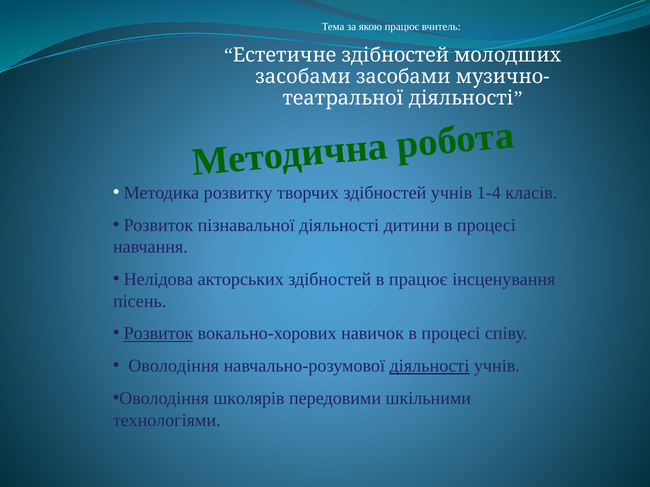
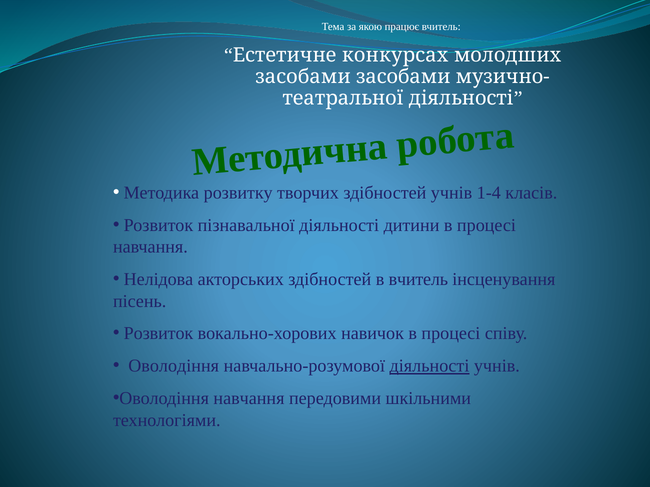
Естетичне здібностей: здібностей -> конкурсах (395, 55)
в працює: працює -> вчитель (418, 280)
Розвиток underline: present -> none (158, 334)
Оволодіння школярів: школярів -> навчання (249, 399)
